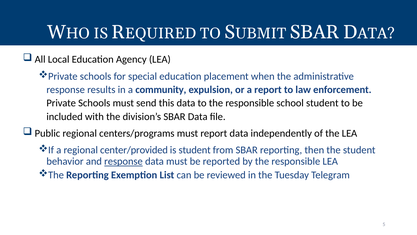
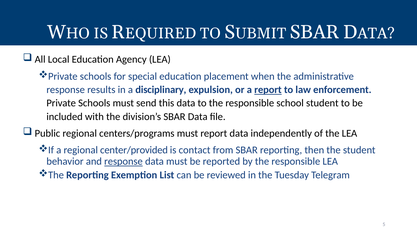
community: community -> disciplinary (161, 90)
report underline: none -> present (268, 90)
is student: student -> contact (195, 150)
